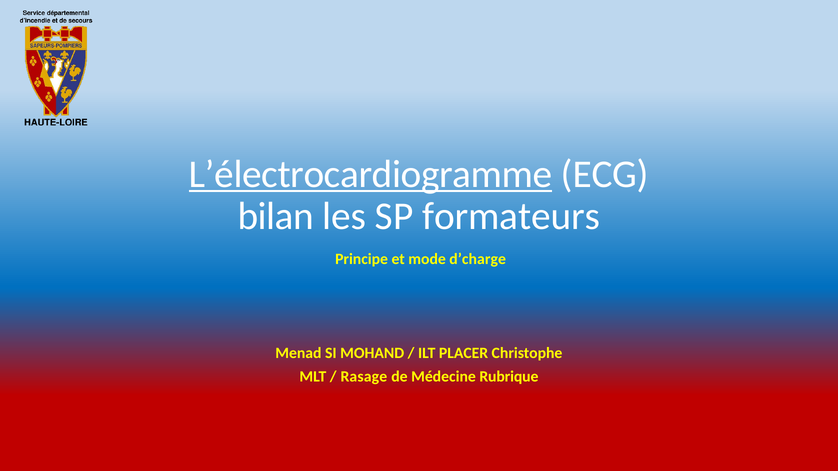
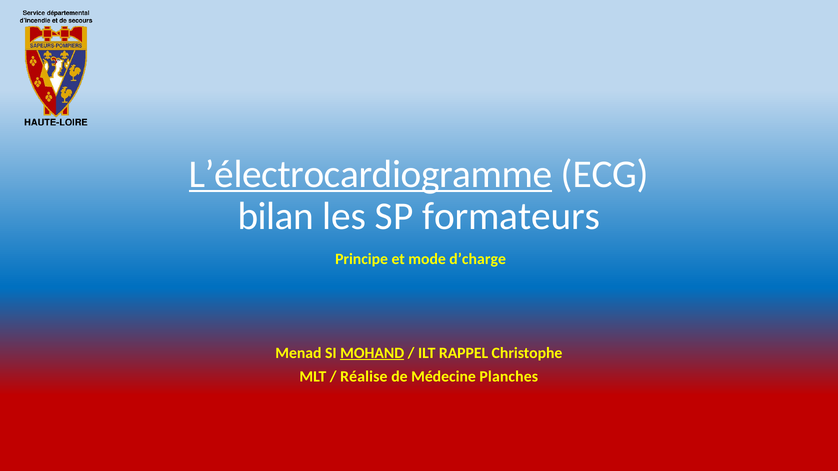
MOHAND underline: none -> present (372, 353)
PLACER: PLACER -> RAPPEL (464, 353)
Rasage: Rasage -> Réalise (364, 377)
Rubrique: Rubrique -> Planches (509, 377)
